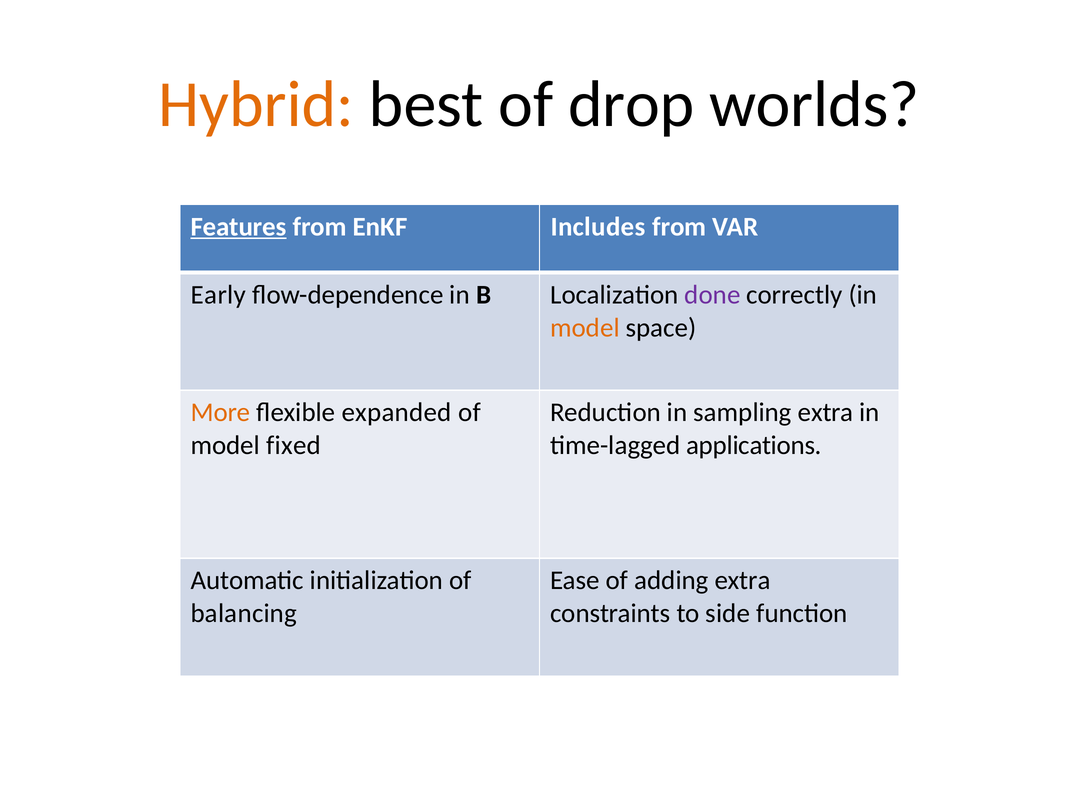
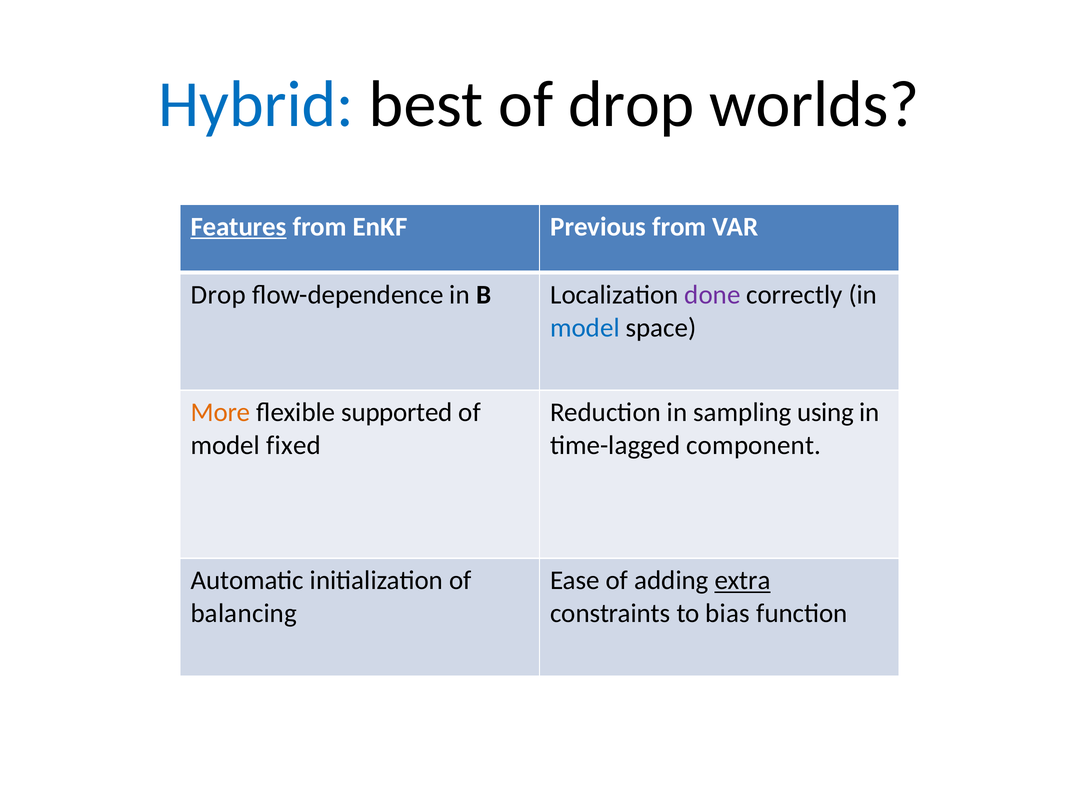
Hybrid colour: orange -> blue (256, 104)
Includes: Includes -> Previous (598, 227)
Early: Early -> Drop (218, 295)
model colour: orange -> blue (585, 328)
expanded: expanded -> supported (397, 413)
sampling extra: extra -> using (826, 413)
applications: applications -> component (754, 446)
extra underline: none -> present (743, 581)
side: side -> bias (728, 614)
